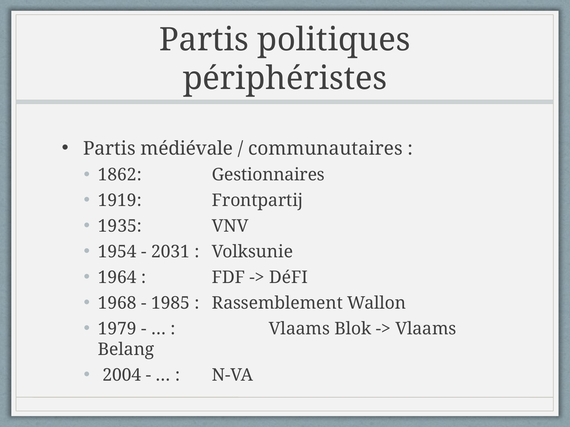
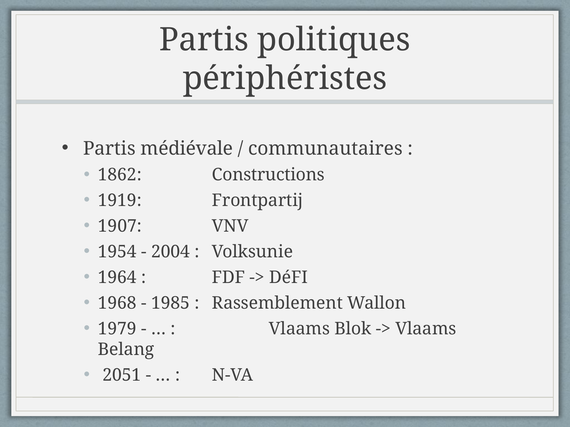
Gestionnaires: Gestionnaires -> Constructions (268, 175)
1935: 1935 -> 1907 (120, 226)
2031: 2031 -> 2004 (171, 252)
2004: 2004 -> 2051 (122, 376)
